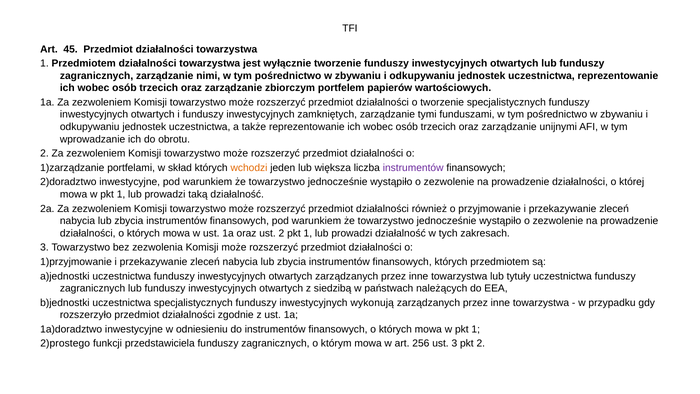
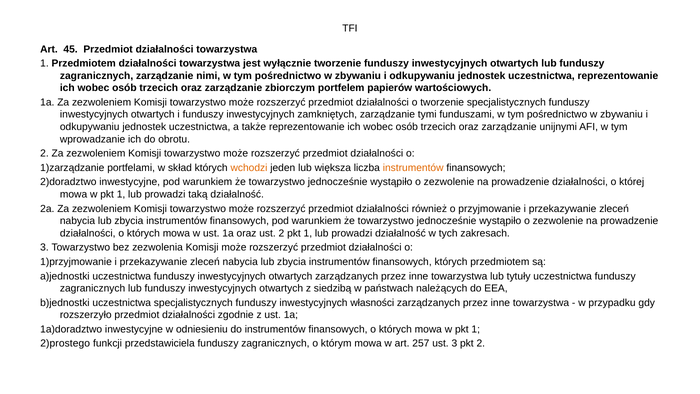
instrumentów colour: purple -> orange (413, 168)
wykonują: wykonują -> własności (372, 303)
256: 256 -> 257 (421, 343)
